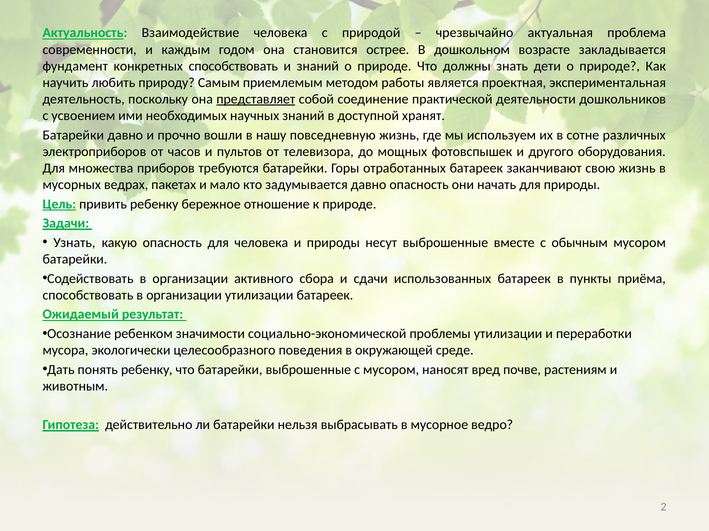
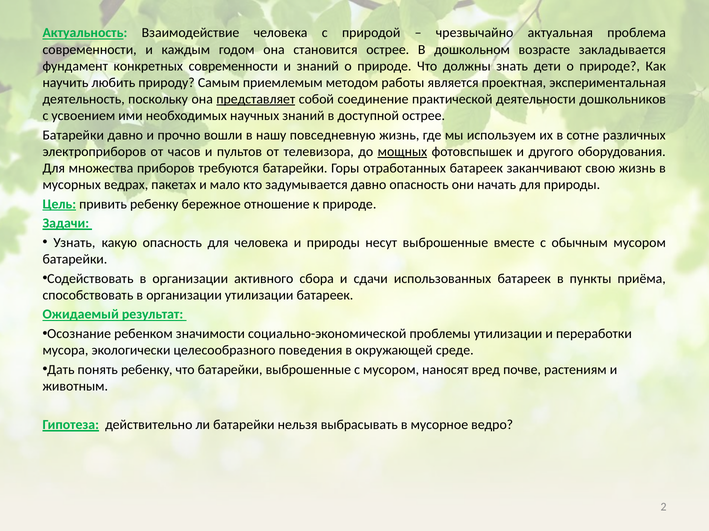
конкретных способствовать: способствовать -> современности (233, 66)
доступной хранят: хранят -> острее (424, 116)
мощных underline: none -> present (402, 152)
